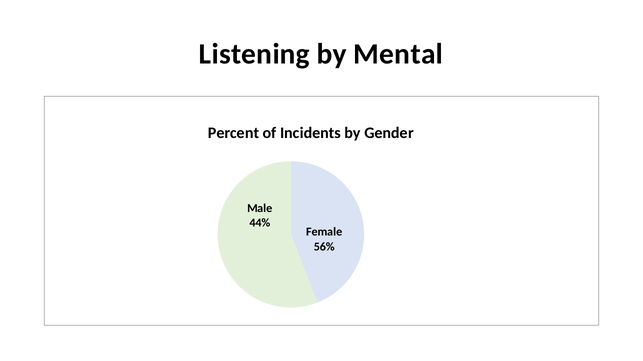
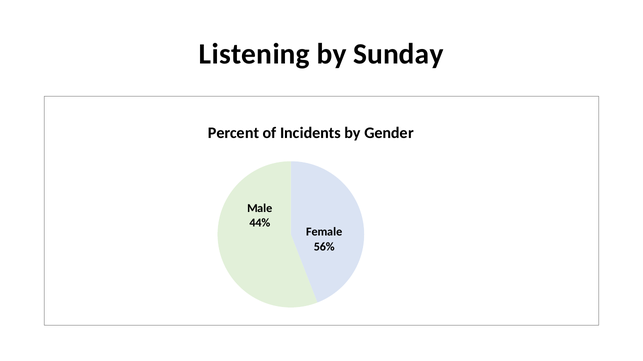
Mental: Mental -> Sunday (398, 54)
